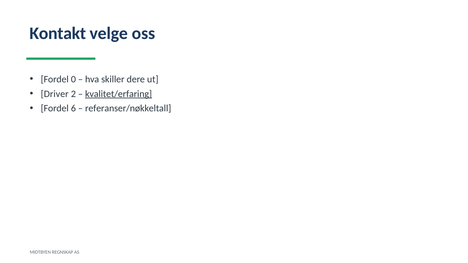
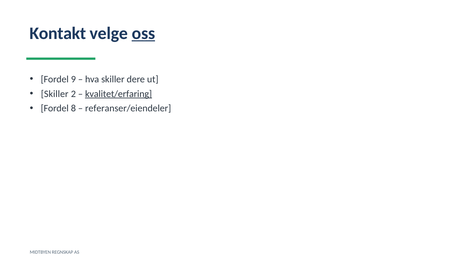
oss underline: none -> present (143, 33)
0: 0 -> 9 (73, 79)
Driver: Driver -> Skiller (55, 94)
6: 6 -> 8 (73, 109)
referanser/nøkkeltall: referanser/nøkkeltall -> referanser/eiendeler (128, 109)
